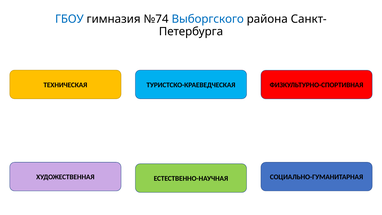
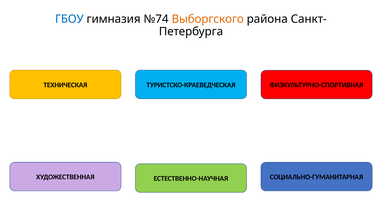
Выборгского colour: blue -> orange (208, 19)
